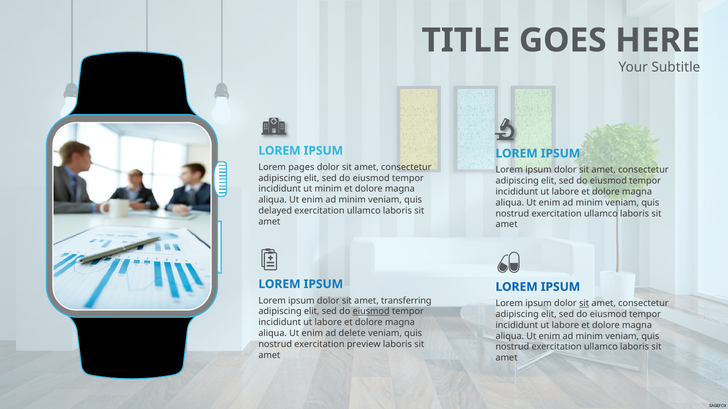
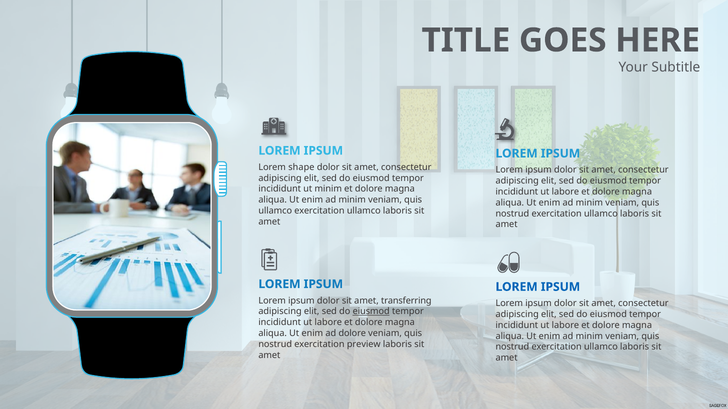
pages: pages -> shape (301, 167)
delayed: delayed -> ullamco (275, 211)
sit underline: present -> none (584, 304)
ad delete: delete -> dolore (352, 334)
